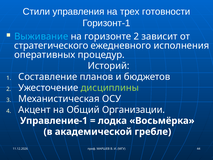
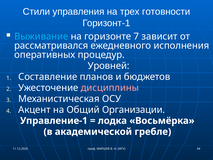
горизонте 2: 2 -> 7 (136, 36)
стратегического: стратегического -> рассматривался (51, 46)
Историй: Историй -> Уровней (109, 66)
дисциплины colour: light green -> pink (110, 88)
